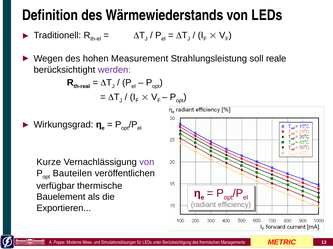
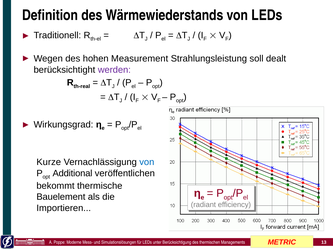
reale: reale -> dealt (276, 59)
von colour: purple -> blue (147, 163)
Bauteilen: Bauteilen -> Additional (72, 174)
verfügbar: verfügbar -> bekommt (55, 186)
Exportieren: Exportieren -> Importieren (64, 209)
